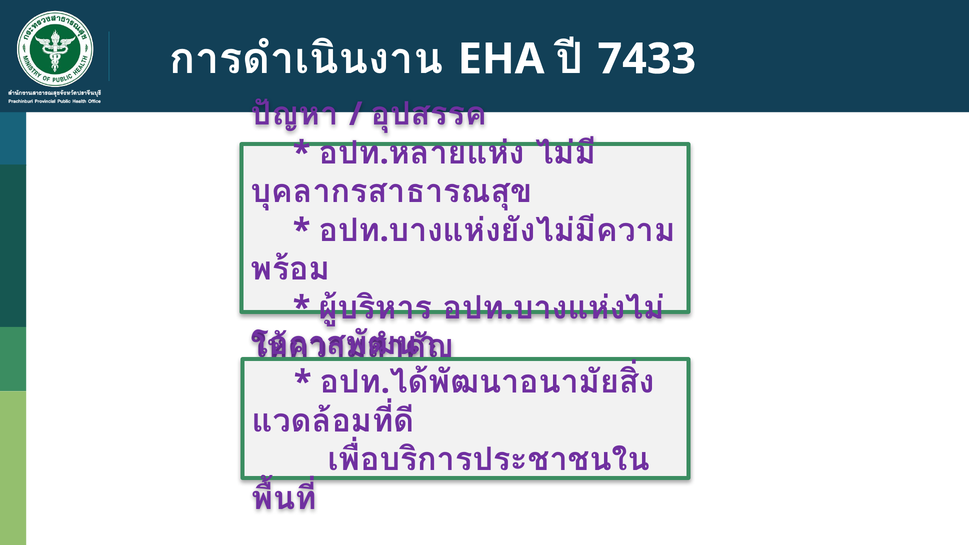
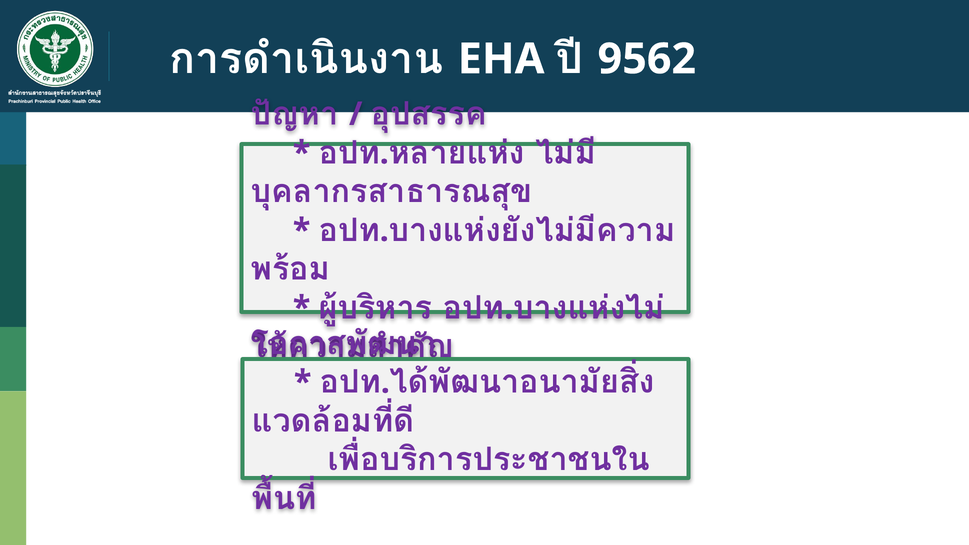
7433: 7433 -> 9562 (647, 59)
